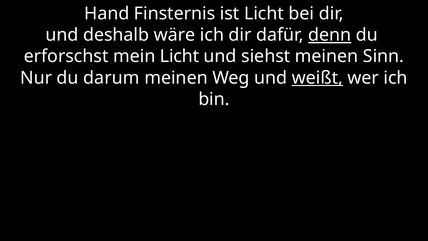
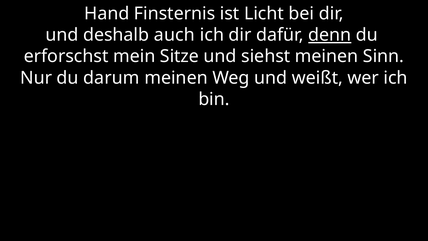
wäre: wäre -> auch (174, 35)
mein Licht: Licht -> Sitze (180, 56)
weißt underline: present -> none (317, 78)
